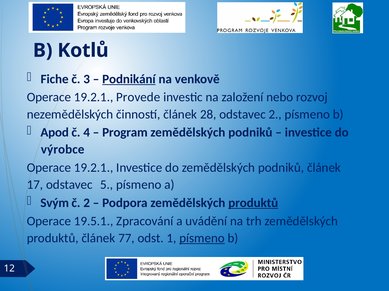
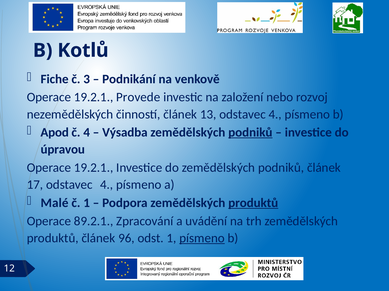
Podnikání underline: present -> none (129, 79)
28: 28 -> 13 (208, 115)
2: 2 -> 4 (275, 115)
Program: Program -> Výsadba (125, 133)
podniků underline: none -> present (250, 133)
výrobce: výrobce -> úpravou (63, 150)
17 odstavec 5: 5 -> 4 (107, 185)
Svým: Svým -> Malé (55, 203)
č 2: 2 -> 1 (87, 203)
19.5.1: 19.5.1 -> 89.2.1 (94, 222)
77: 77 -> 96 (126, 239)
